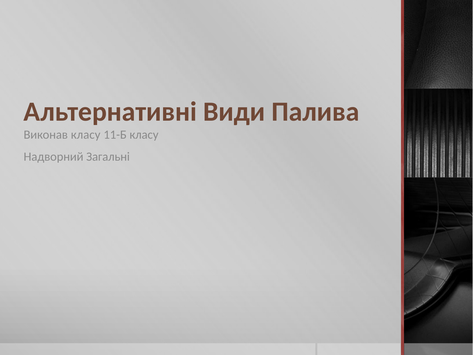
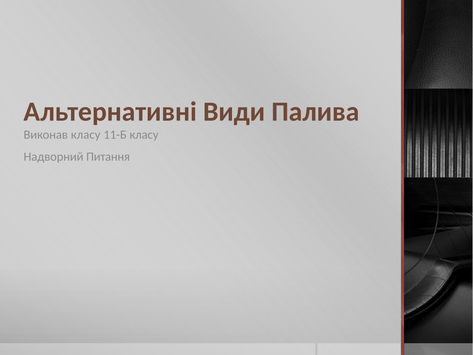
Загальні: Загальні -> Питання (108, 157)
